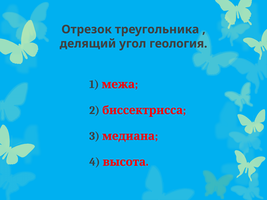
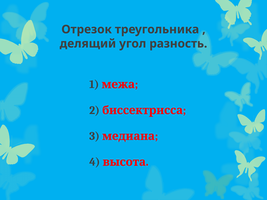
геология: геология -> разность (178, 44)
